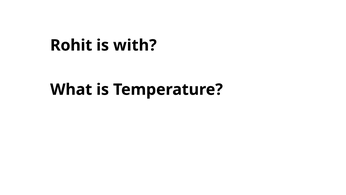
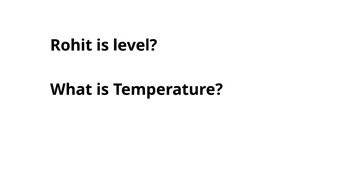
with: with -> level (135, 45)
